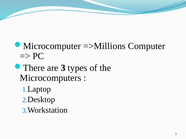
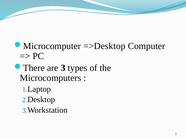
=>Millions: =>Millions -> =>Desktop (104, 46)
